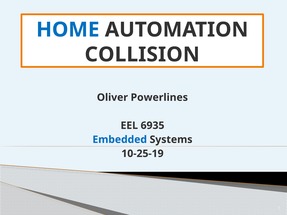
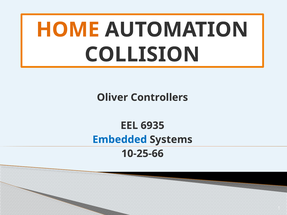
HOME colour: blue -> orange (68, 30)
Powerlines: Powerlines -> Controllers (159, 98)
10-25-19: 10-25-19 -> 10-25-66 (142, 154)
